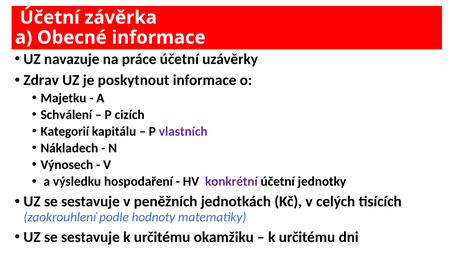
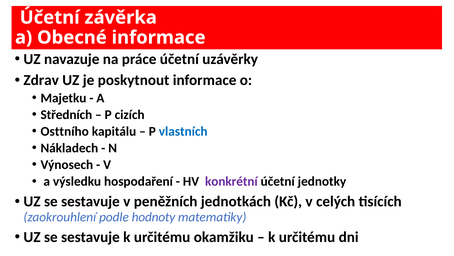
Schválení: Schválení -> Středních (66, 114)
Kategorií: Kategorií -> Osttního (65, 131)
vlastních colour: purple -> blue (183, 131)
